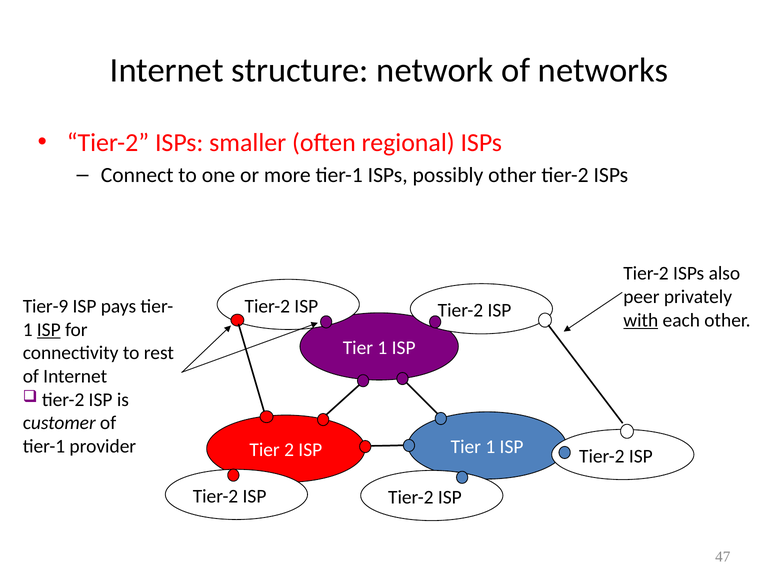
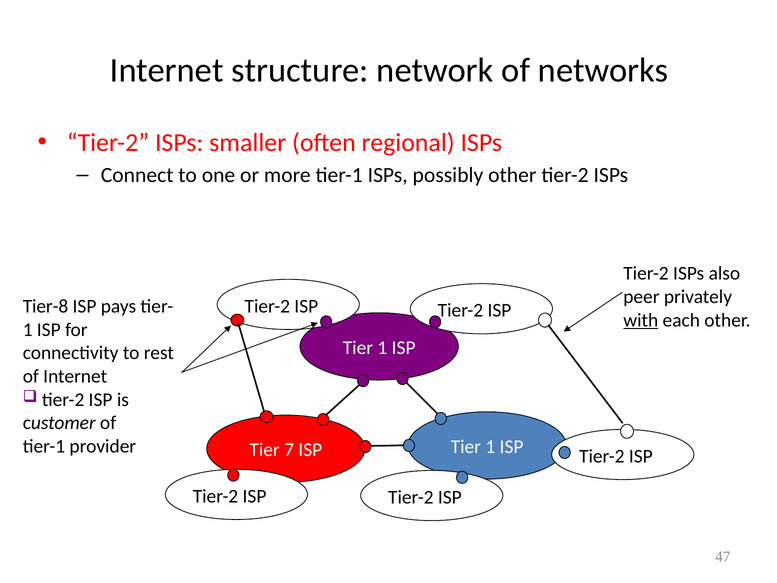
Tier-9: Tier-9 -> Tier-8 (46, 306)
ISP underline: present -> none (49, 330)
2: 2 -> 7 (289, 450)
